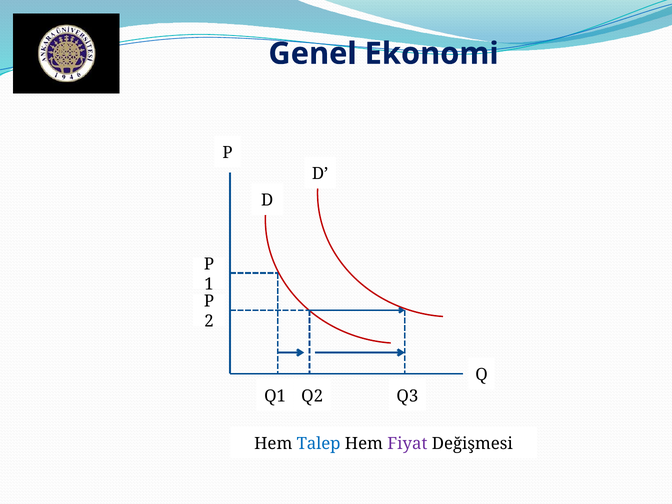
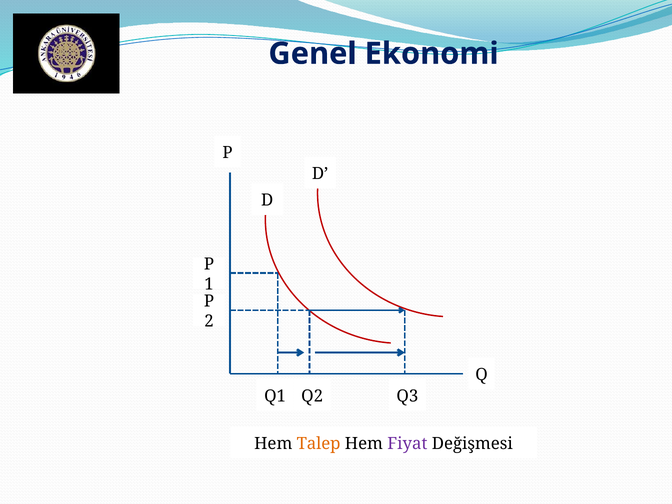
Talep colour: blue -> orange (319, 444)
